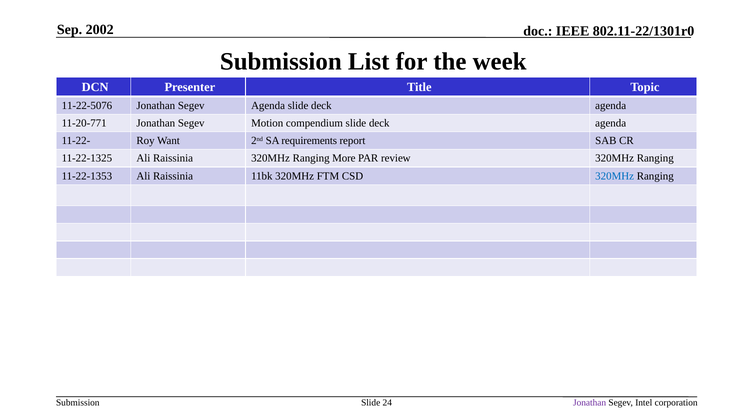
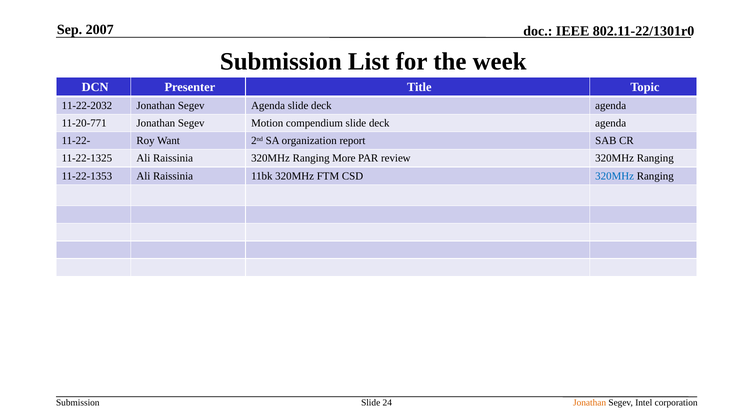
2002: 2002 -> 2007 (100, 30)
11-22-5076: 11-22-5076 -> 11-22-2032 (87, 105)
requirements: requirements -> organization (309, 141)
Jonathan colour: purple -> orange (590, 403)
